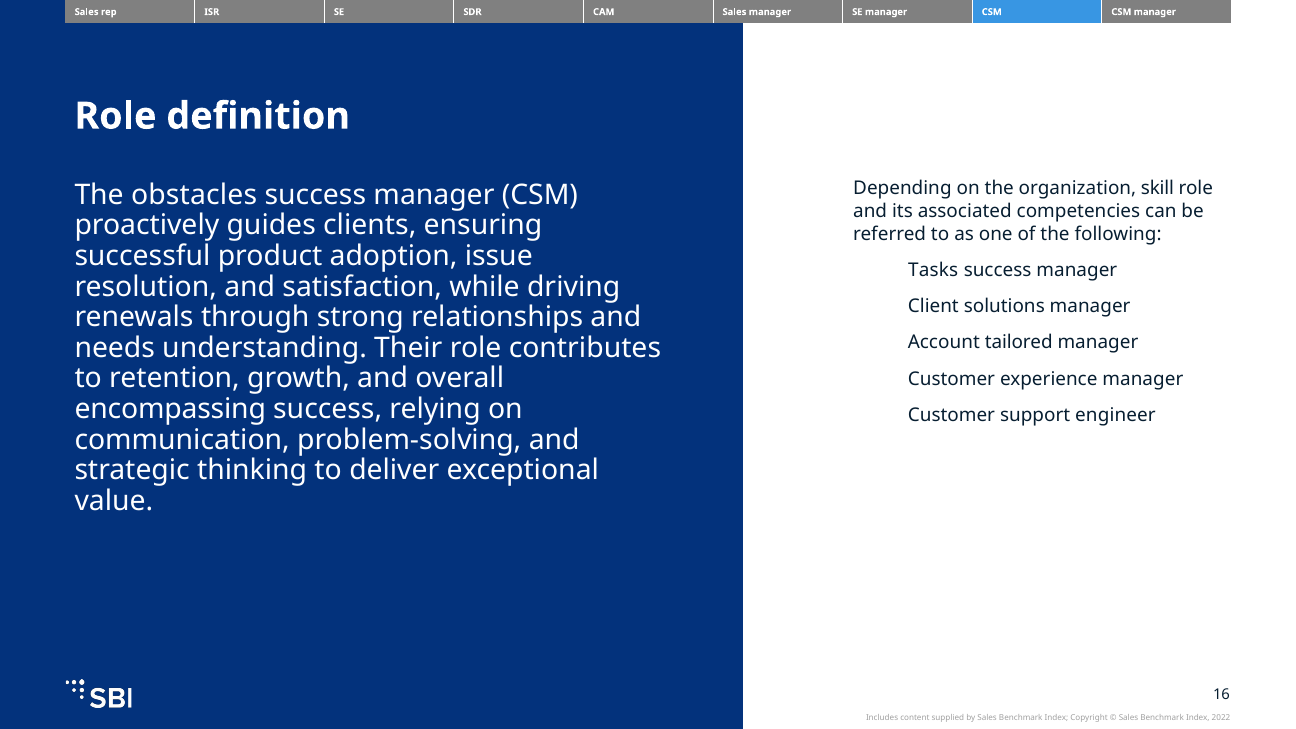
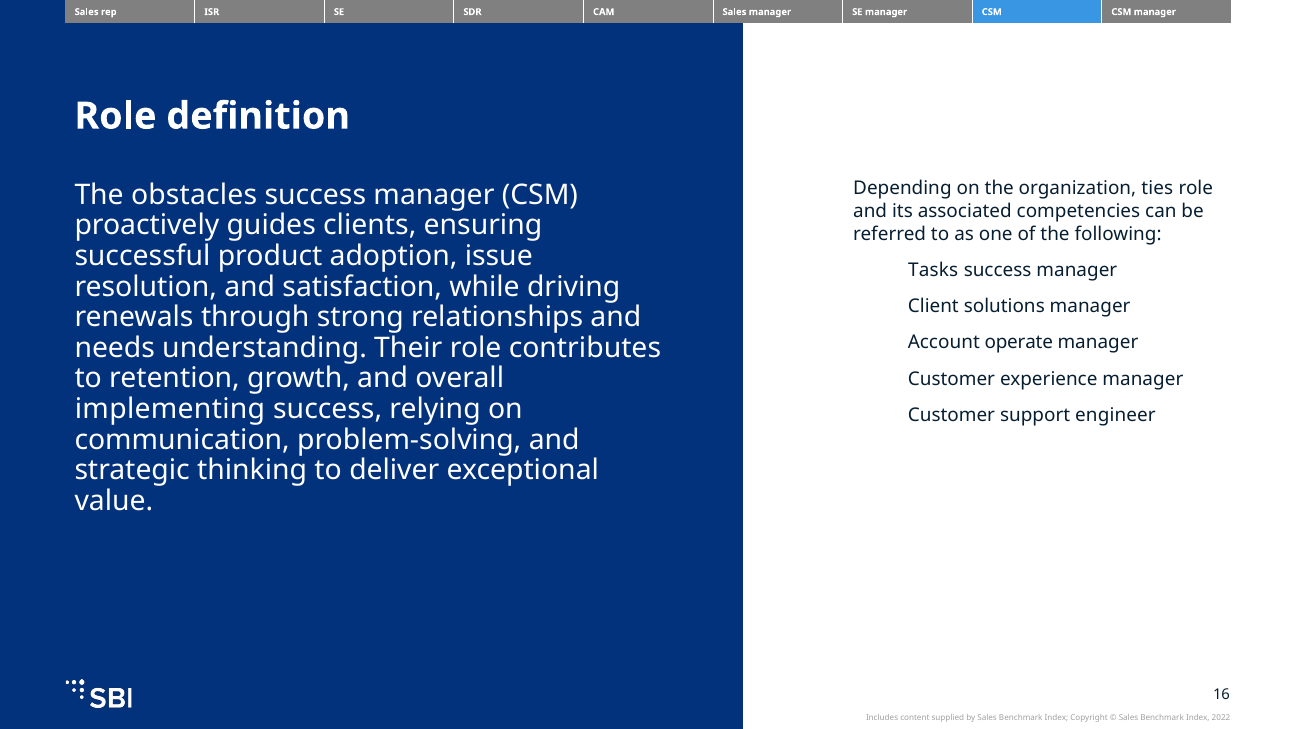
skill: skill -> ties (1157, 189)
tailored: tailored -> operate (1019, 343)
encompassing: encompassing -> implementing (170, 409)
